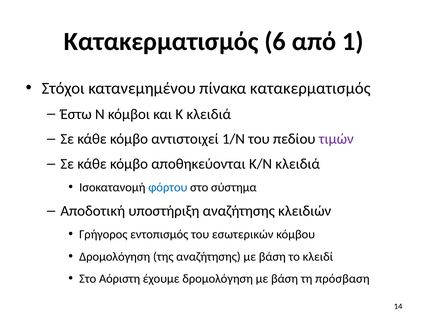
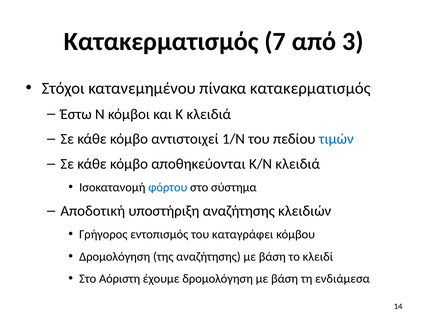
6: 6 -> 7 (275, 41)
1: 1 -> 3 (353, 41)
τιμών colour: purple -> blue (336, 139)
εσωτερικών: εσωτερικών -> καταγράφει (243, 234)
πρόσβαση: πρόσβαση -> ενδιάμεσα (342, 279)
